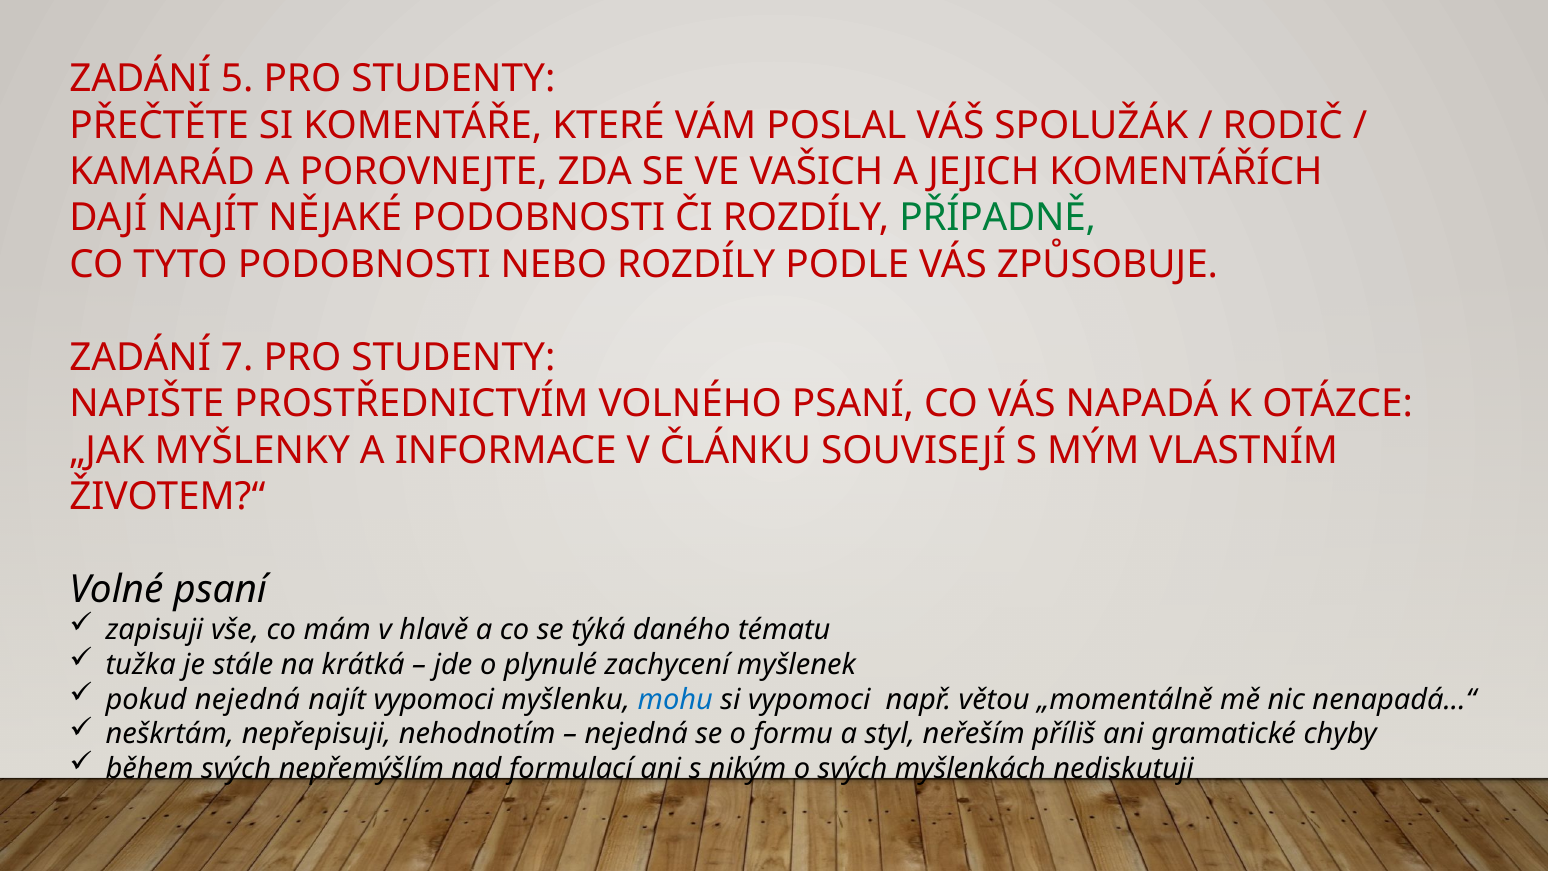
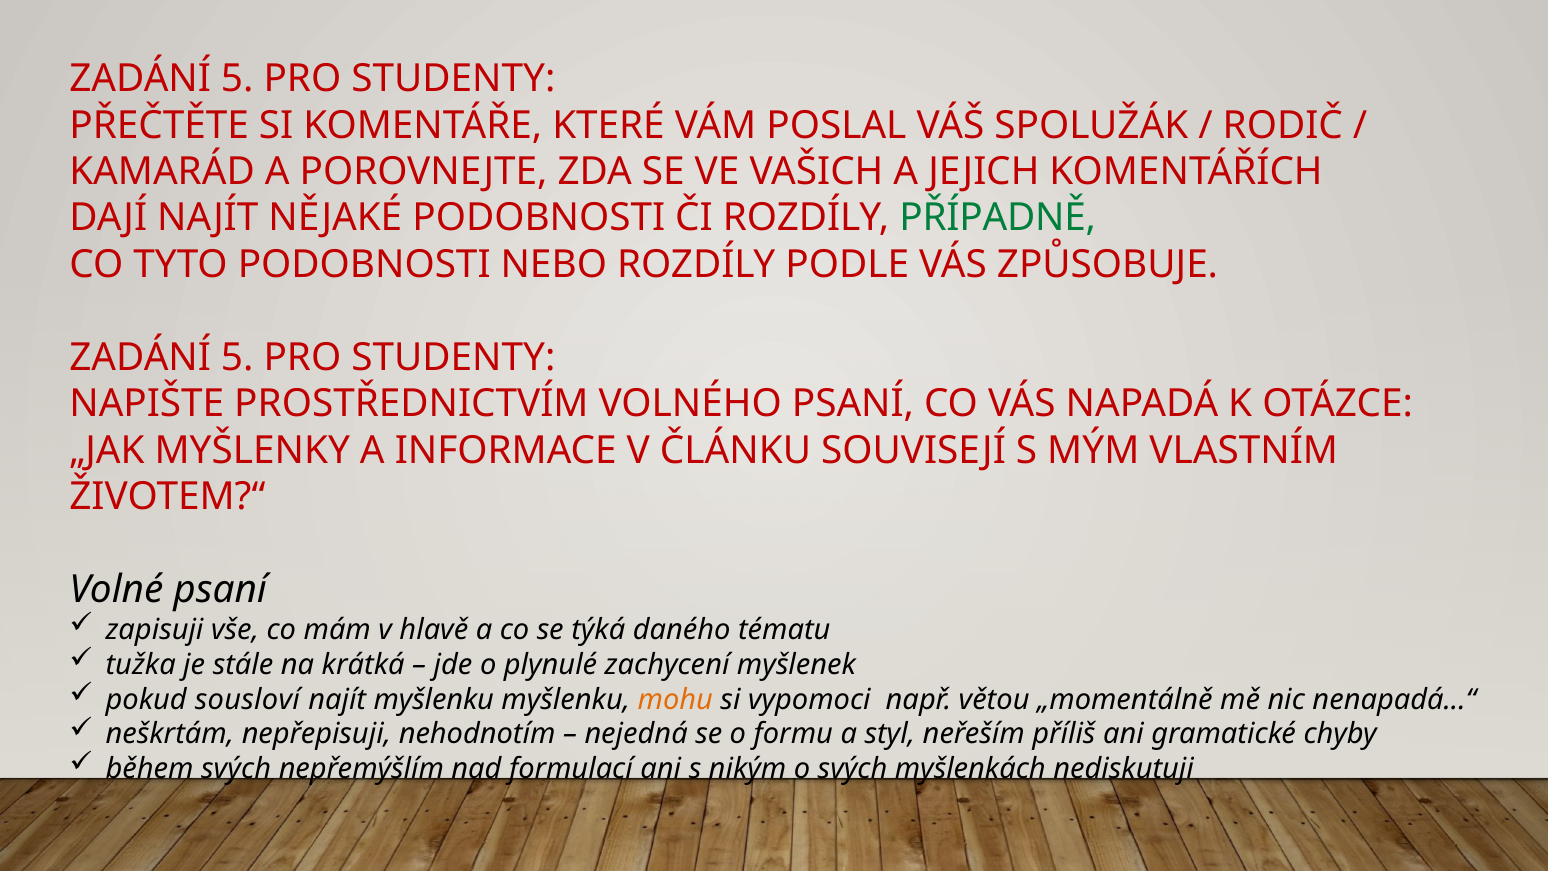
7: 7 -> 5 (237, 357)
pokud nejedná: nejedná -> sousloví (247, 699)
najít vypomoci: vypomoci -> myšlenku (434, 699)
mohu colour: blue -> orange (675, 699)
